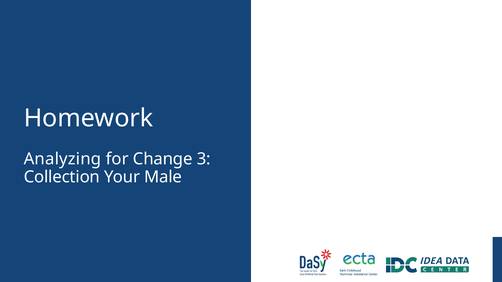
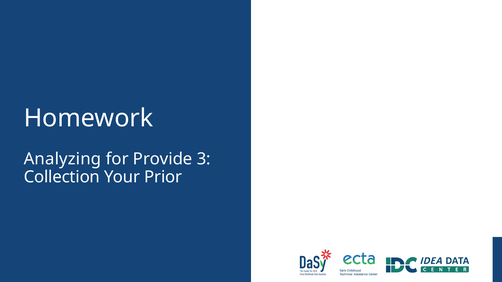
Change: Change -> Provide (163, 159)
Male: Male -> Prior (163, 177)
